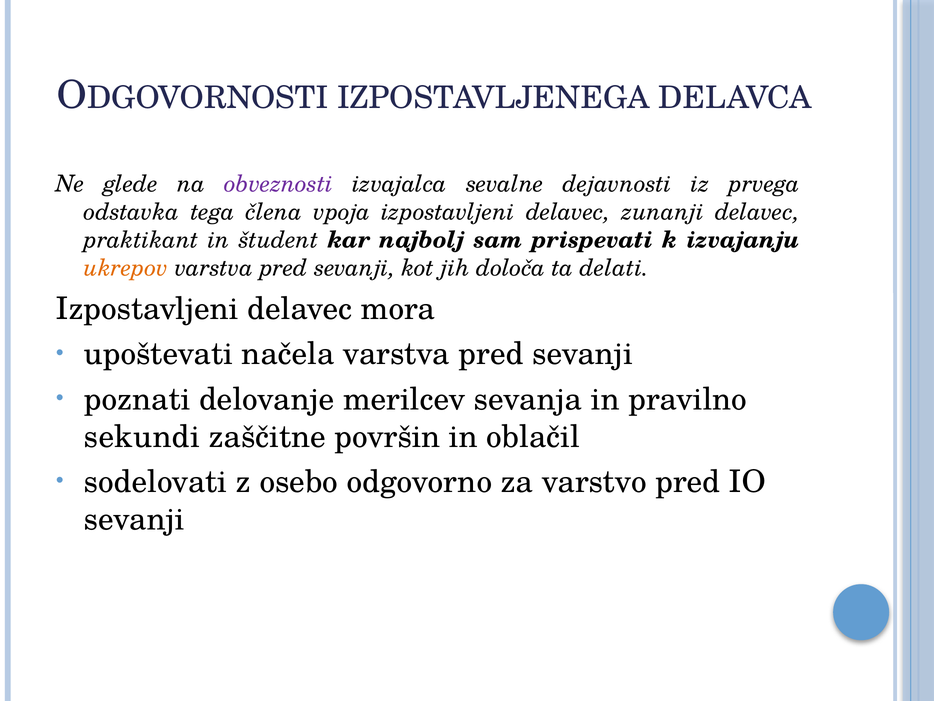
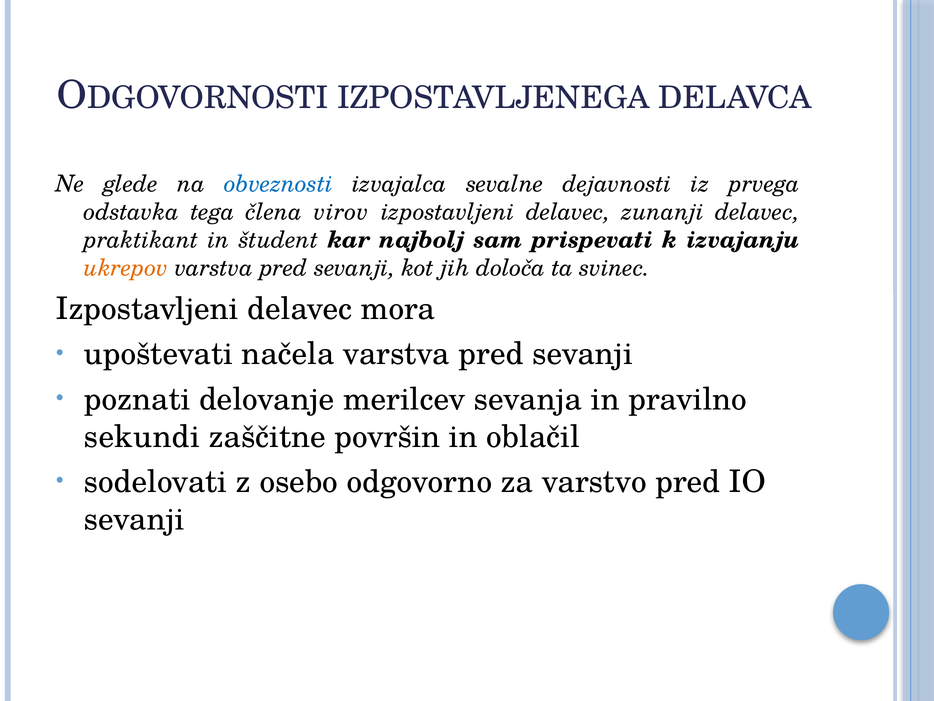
obveznosti colour: purple -> blue (279, 184)
vpoja: vpoja -> virov (341, 212)
delati: delati -> svinec (615, 268)
